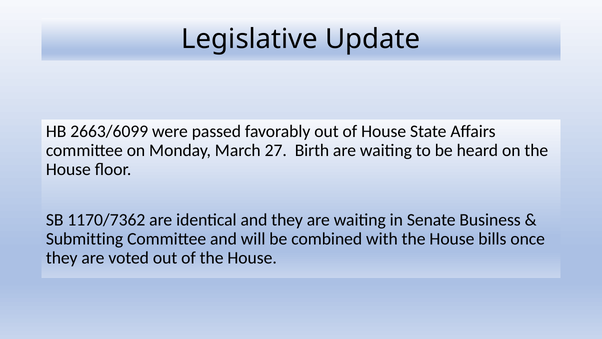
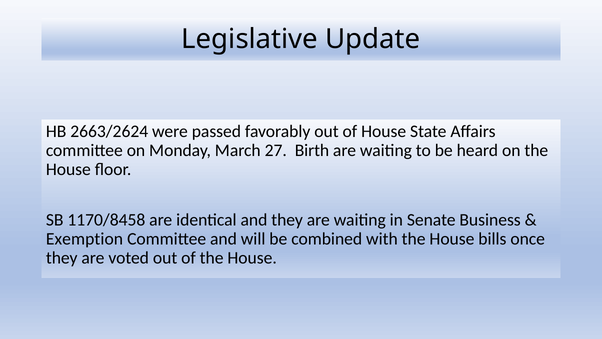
2663/6099: 2663/6099 -> 2663/2624 (109, 131)
1170/7362: 1170/7362 -> 1170/8458 (106, 220)
Submitting: Submitting -> Exemption (84, 238)
